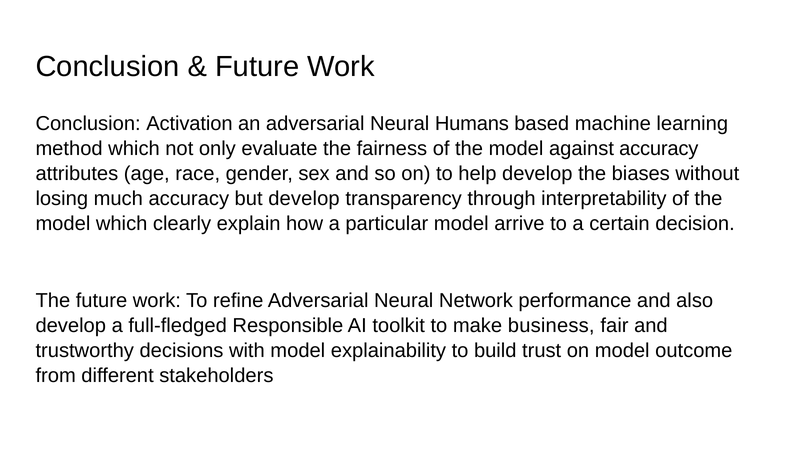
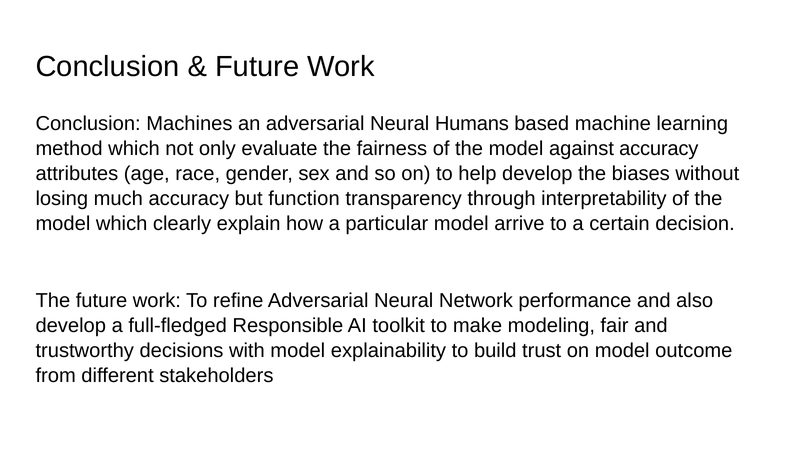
Activation: Activation -> Machines (189, 124)
but develop: develop -> function (304, 199)
business: business -> modeling (551, 326)
